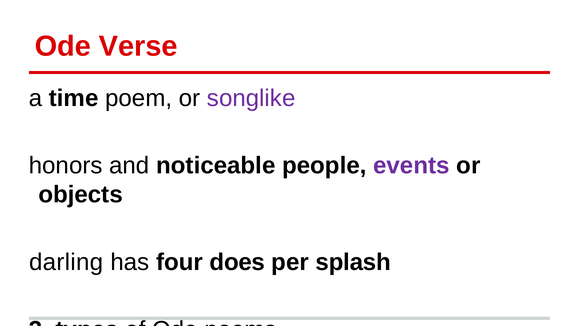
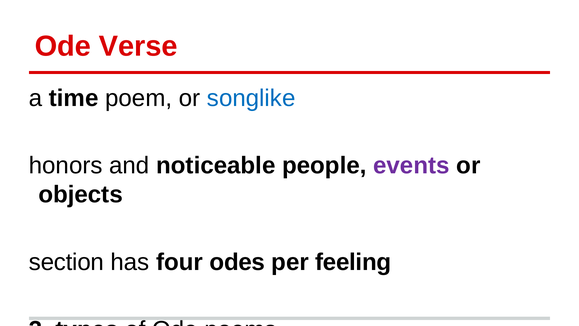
songlike colour: purple -> blue (251, 98)
darling: darling -> section (66, 262)
does: does -> odes (237, 262)
splash: splash -> feeling (353, 262)
